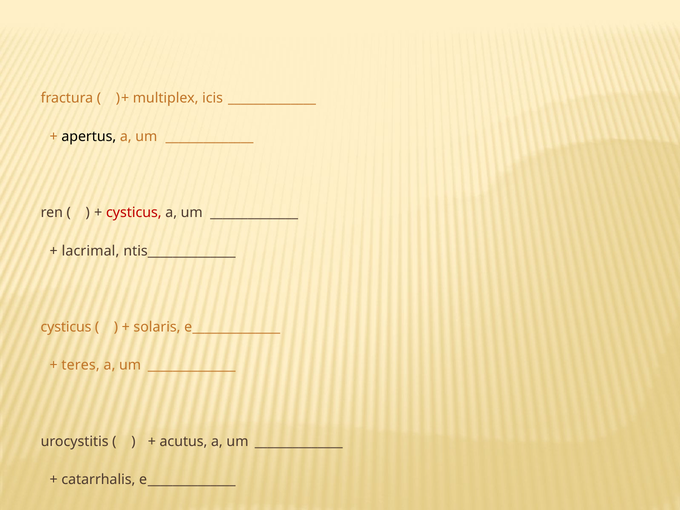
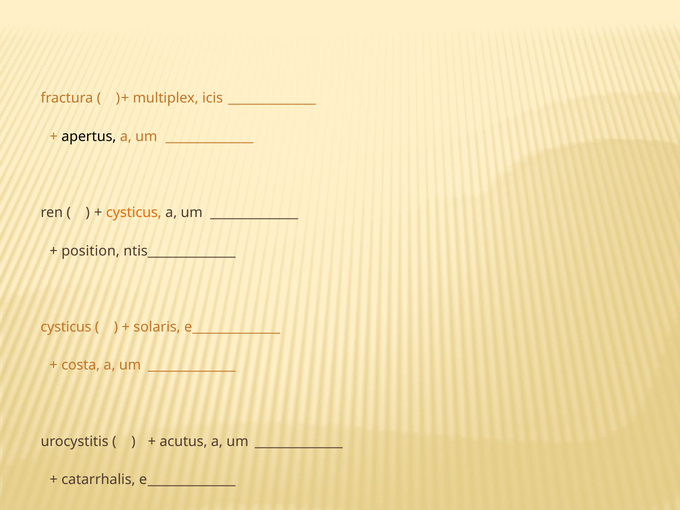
cysticus colour: red -> orange (134, 213)
lacrimal: lacrimal -> position (91, 251)
teres: teres -> costa (81, 365)
